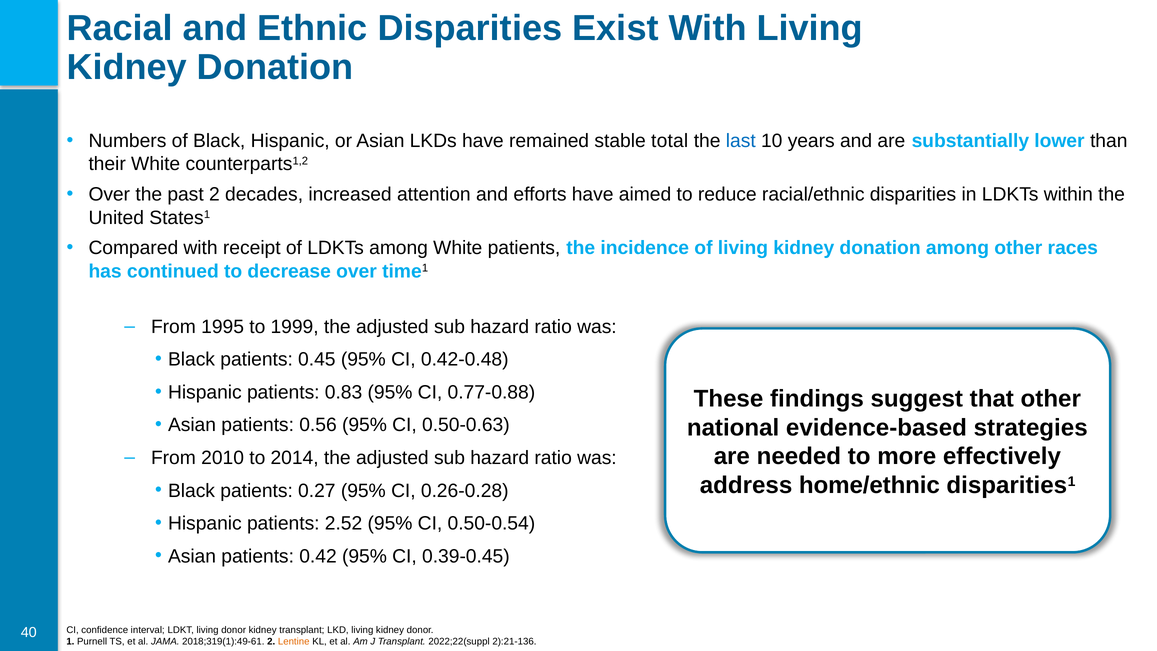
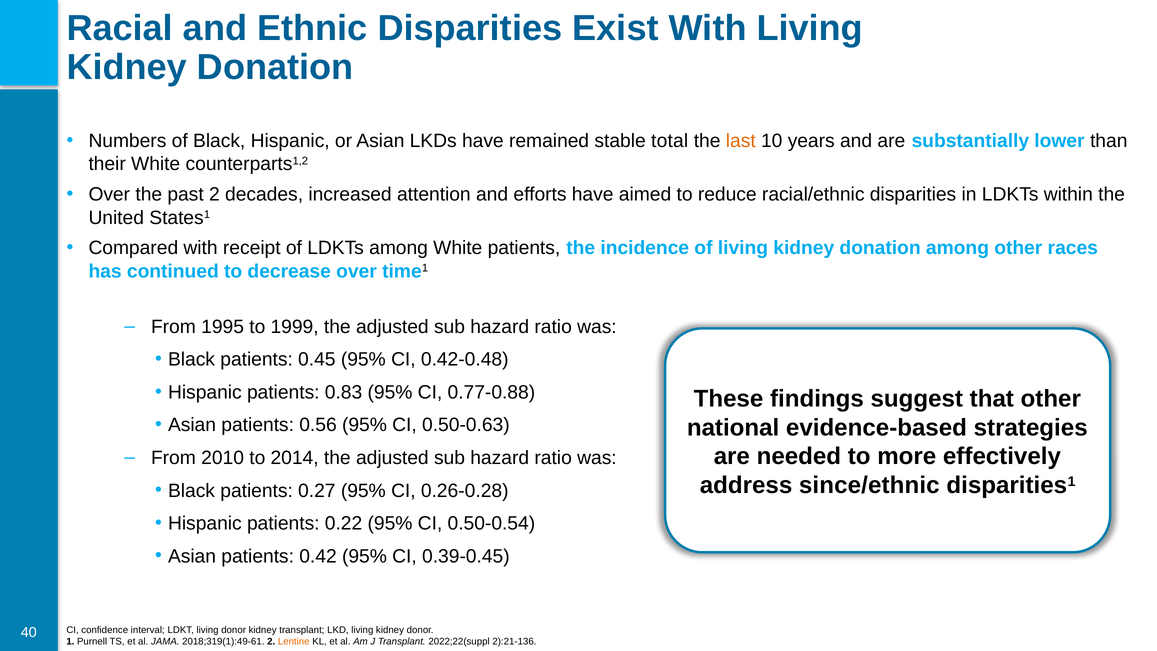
last colour: blue -> orange (741, 141)
home/ethnic: home/ethnic -> since/ethnic (869, 485)
2.52: 2.52 -> 0.22 (344, 523)
